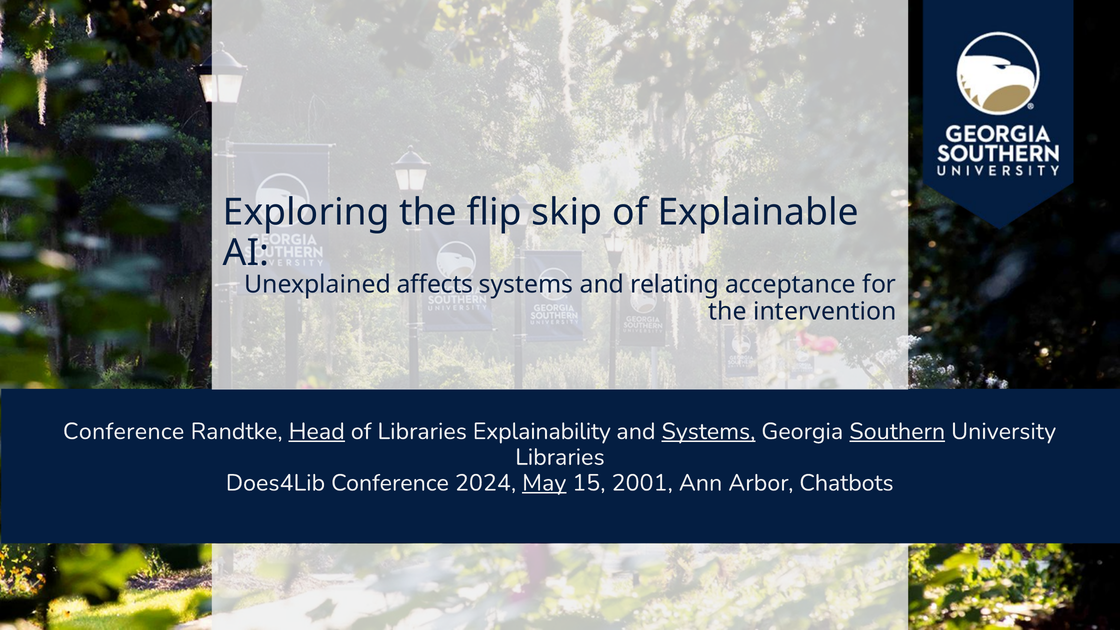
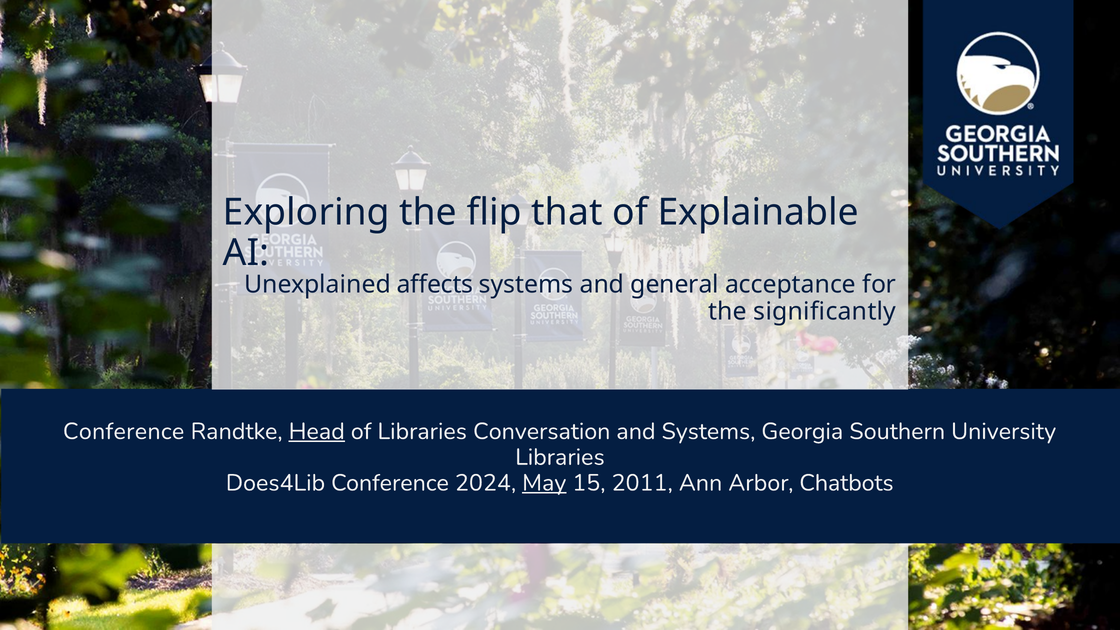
skip: skip -> that (567, 212)
relating: relating -> general (675, 285)
intervention: intervention -> significantly (825, 312)
Explainability: Explainability -> Conversation (542, 431)
Systems underline: present -> none (708, 431)
Southern underline: present -> none (897, 431)
2001: 2001 -> 2011 (642, 483)
